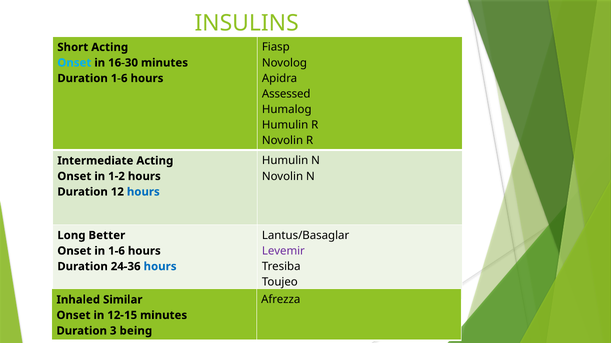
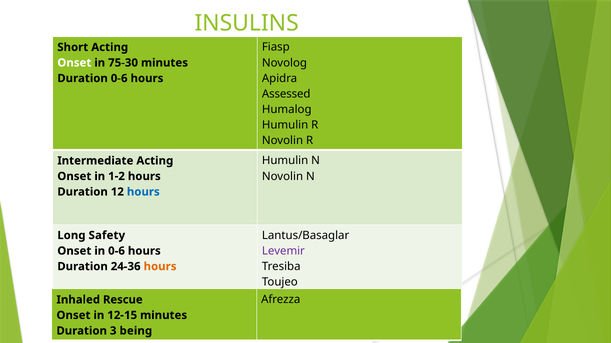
Onset colour: light blue -> white (74, 63)
16-30: 16-30 -> 75-30 (123, 63)
Duration 1-6: 1-6 -> 0-6 (119, 78)
Better: Better -> Safety (107, 236)
in 1-6: 1-6 -> 0-6 (117, 251)
hours colour: blue -> orange (160, 267)
Similar: Similar -> Rescue (123, 300)
